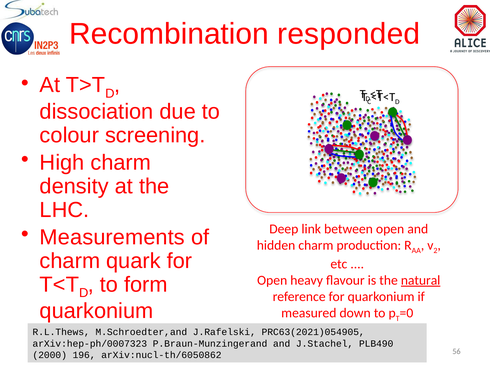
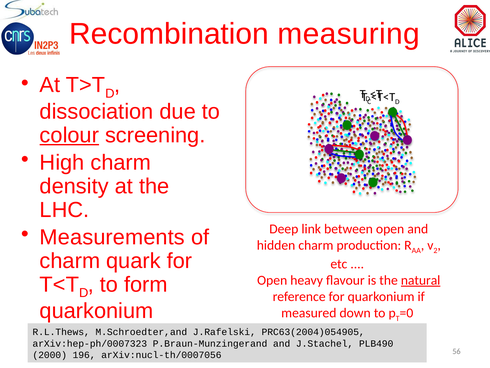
responded: responded -> measuring (349, 34)
colour underline: none -> present (69, 135)
PRC63(2021)054905: PRC63(2021)054905 -> PRC63(2004)054905 (313, 332)
arXiv:nucl-th/6050862: arXiv:nucl-th/6050862 -> arXiv:nucl-th/0007056 (161, 355)
